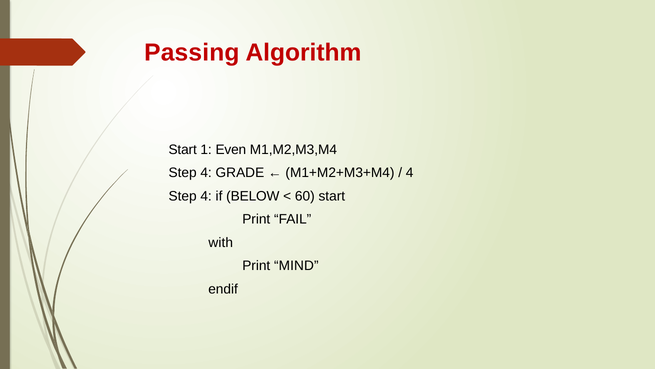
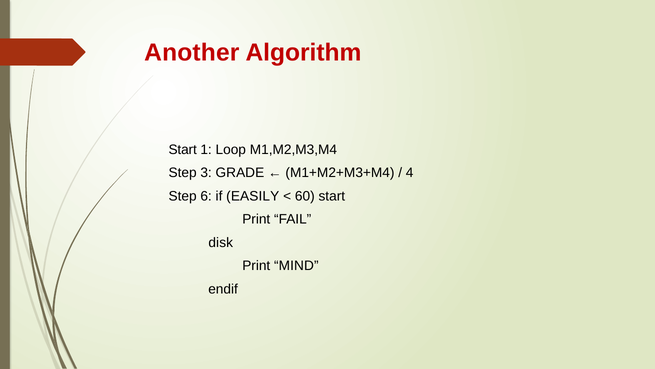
Passing: Passing -> Another (192, 52)
Even: Even -> Loop (231, 149)
4: 4 -> 3 (206, 173)
4: 4 -> 6 (206, 196)
BELOW: BELOW -> EASILY (253, 196)
with: with -> disk (221, 242)
